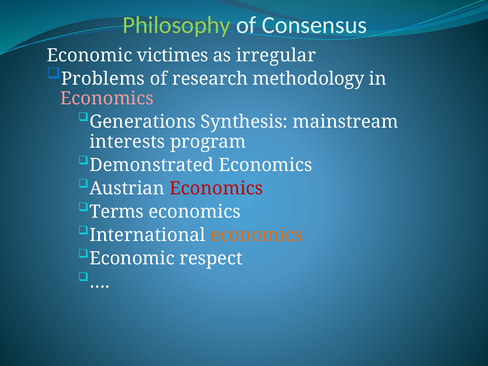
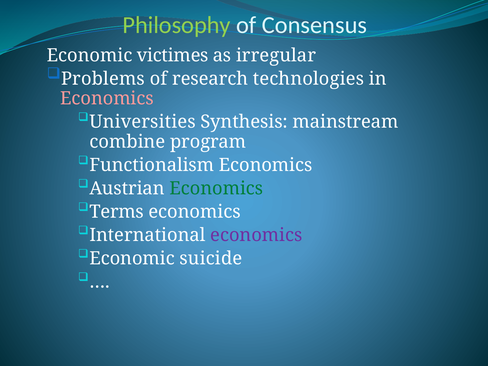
methodology: methodology -> technologies (308, 79)
Generations: Generations -> Universities (143, 122)
interests: interests -> combine (127, 142)
Demonstrated: Demonstrated -> Functionalism (152, 165)
Economics colour: red -> green (216, 188)
economics colour: orange -> purple (256, 235)
respect: respect -> suicide (211, 258)
